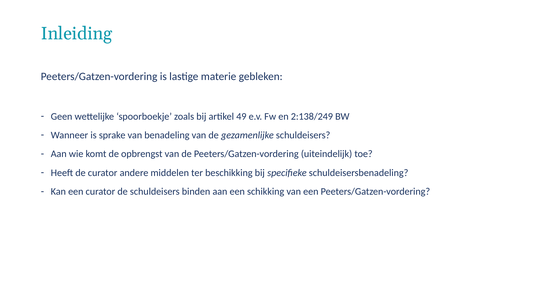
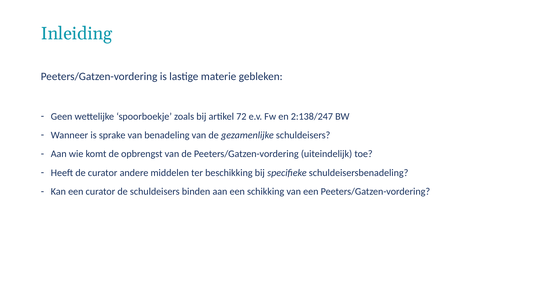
49: 49 -> 72 (241, 116)
2:138/249: 2:138/249 -> 2:138/247 (312, 116)
